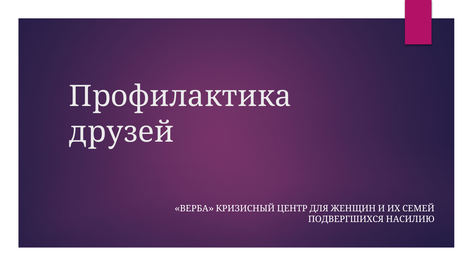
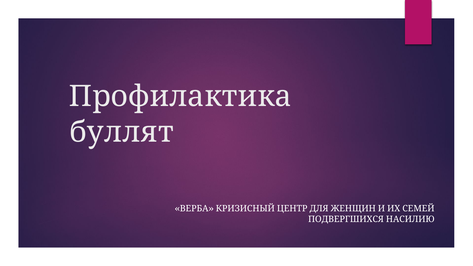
друзей: друзей -> буллят (122, 132)
